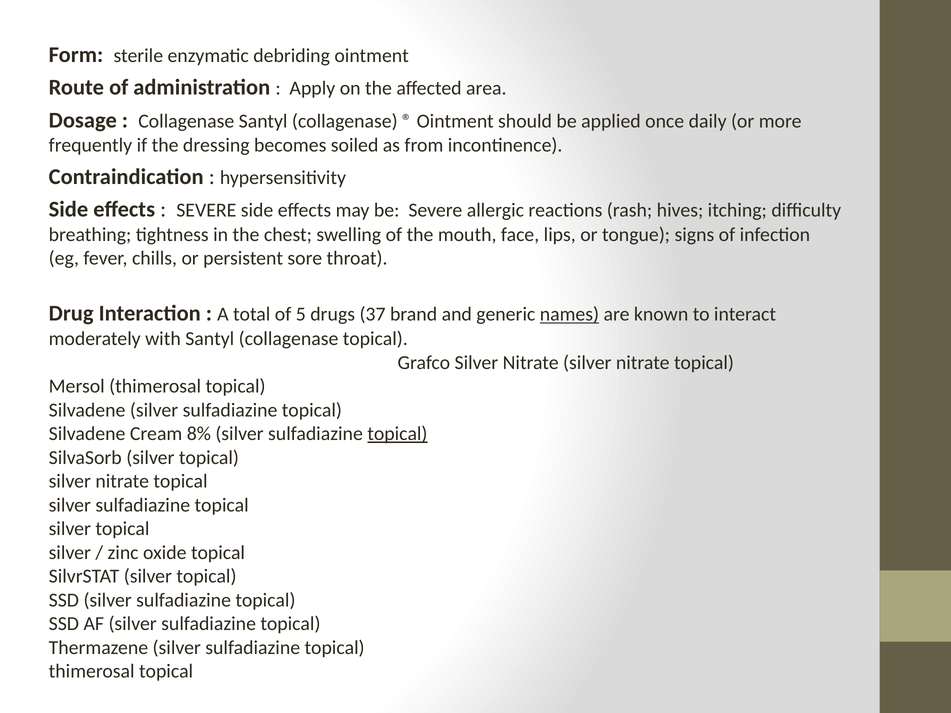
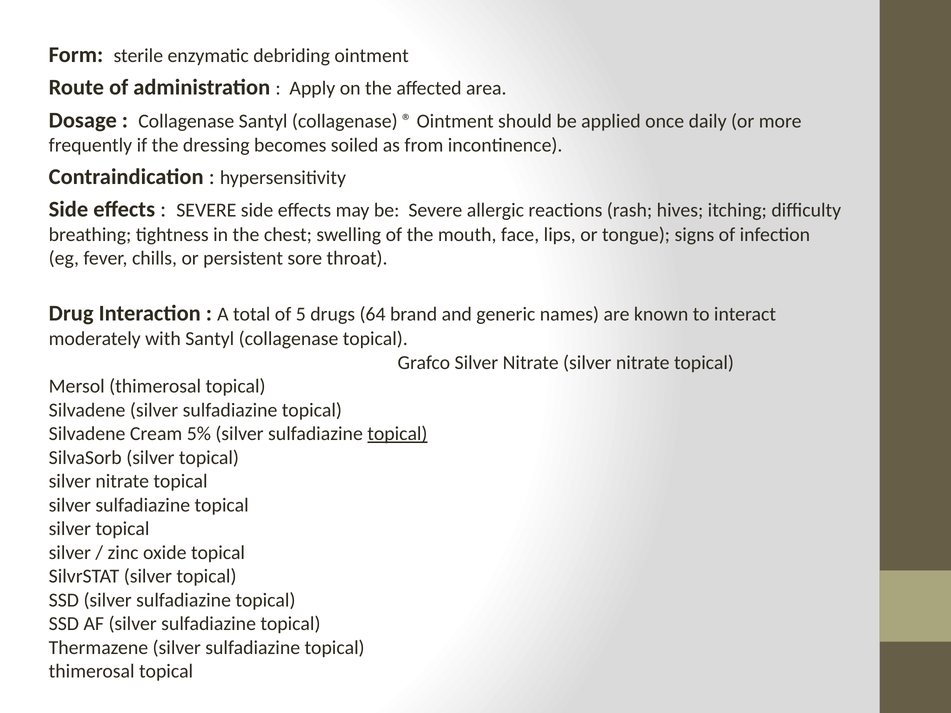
37: 37 -> 64 (373, 315)
names underline: present -> none (569, 315)
8%: 8% -> 5% (199, 434)
